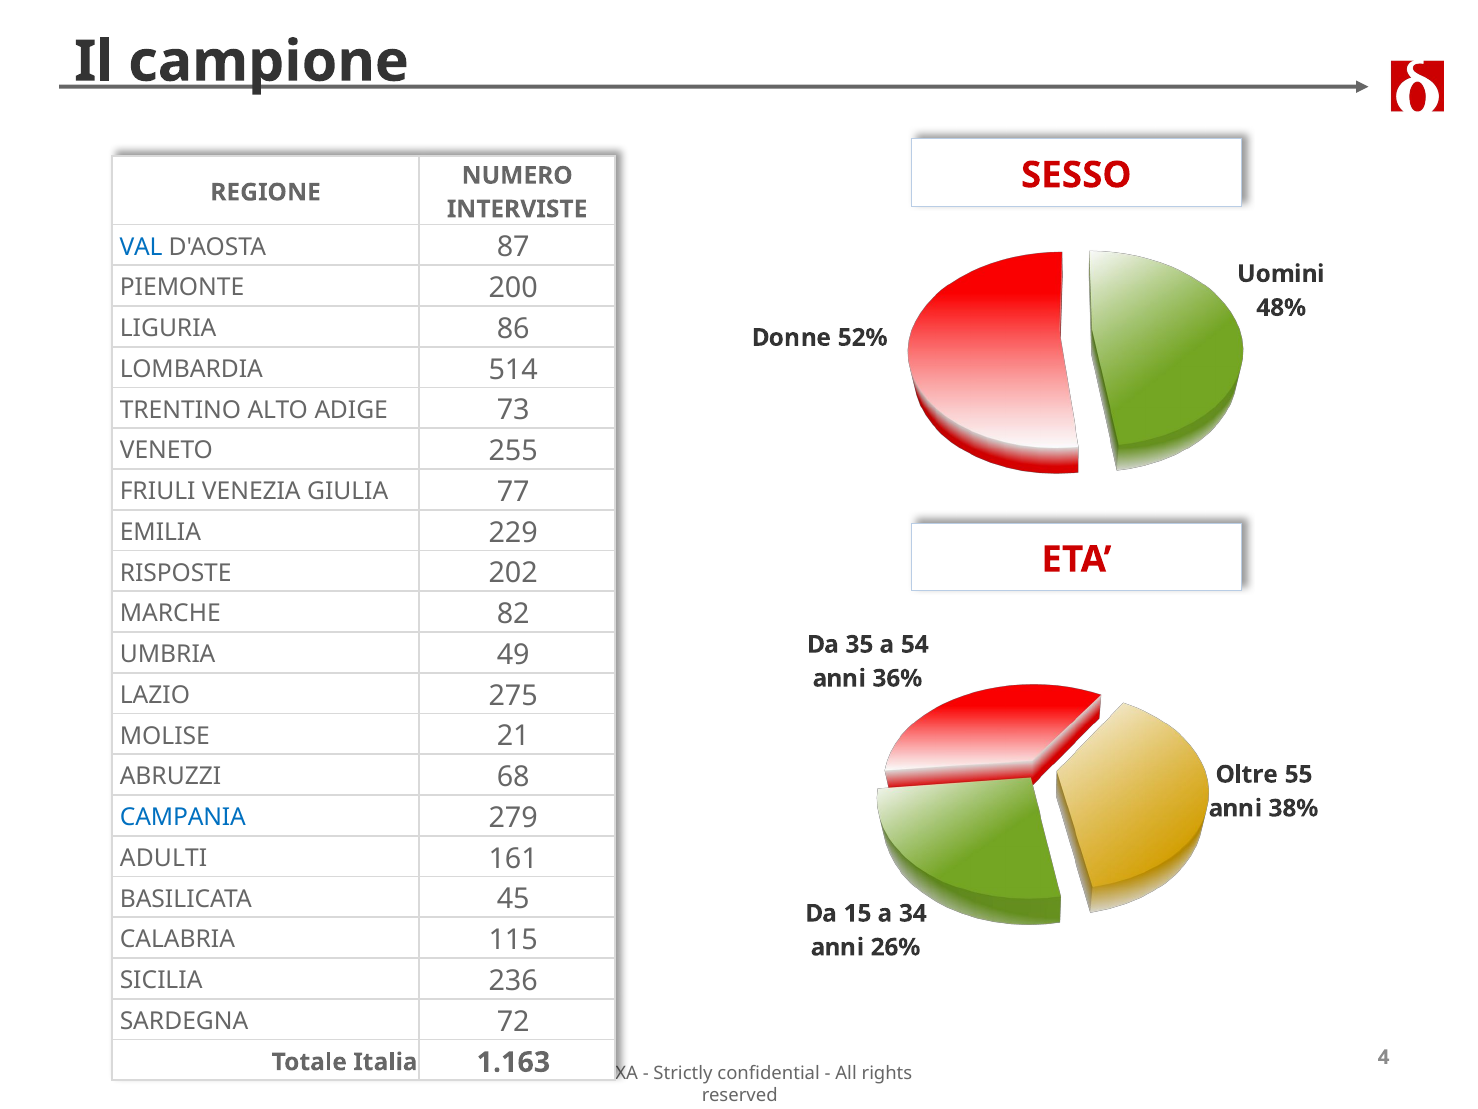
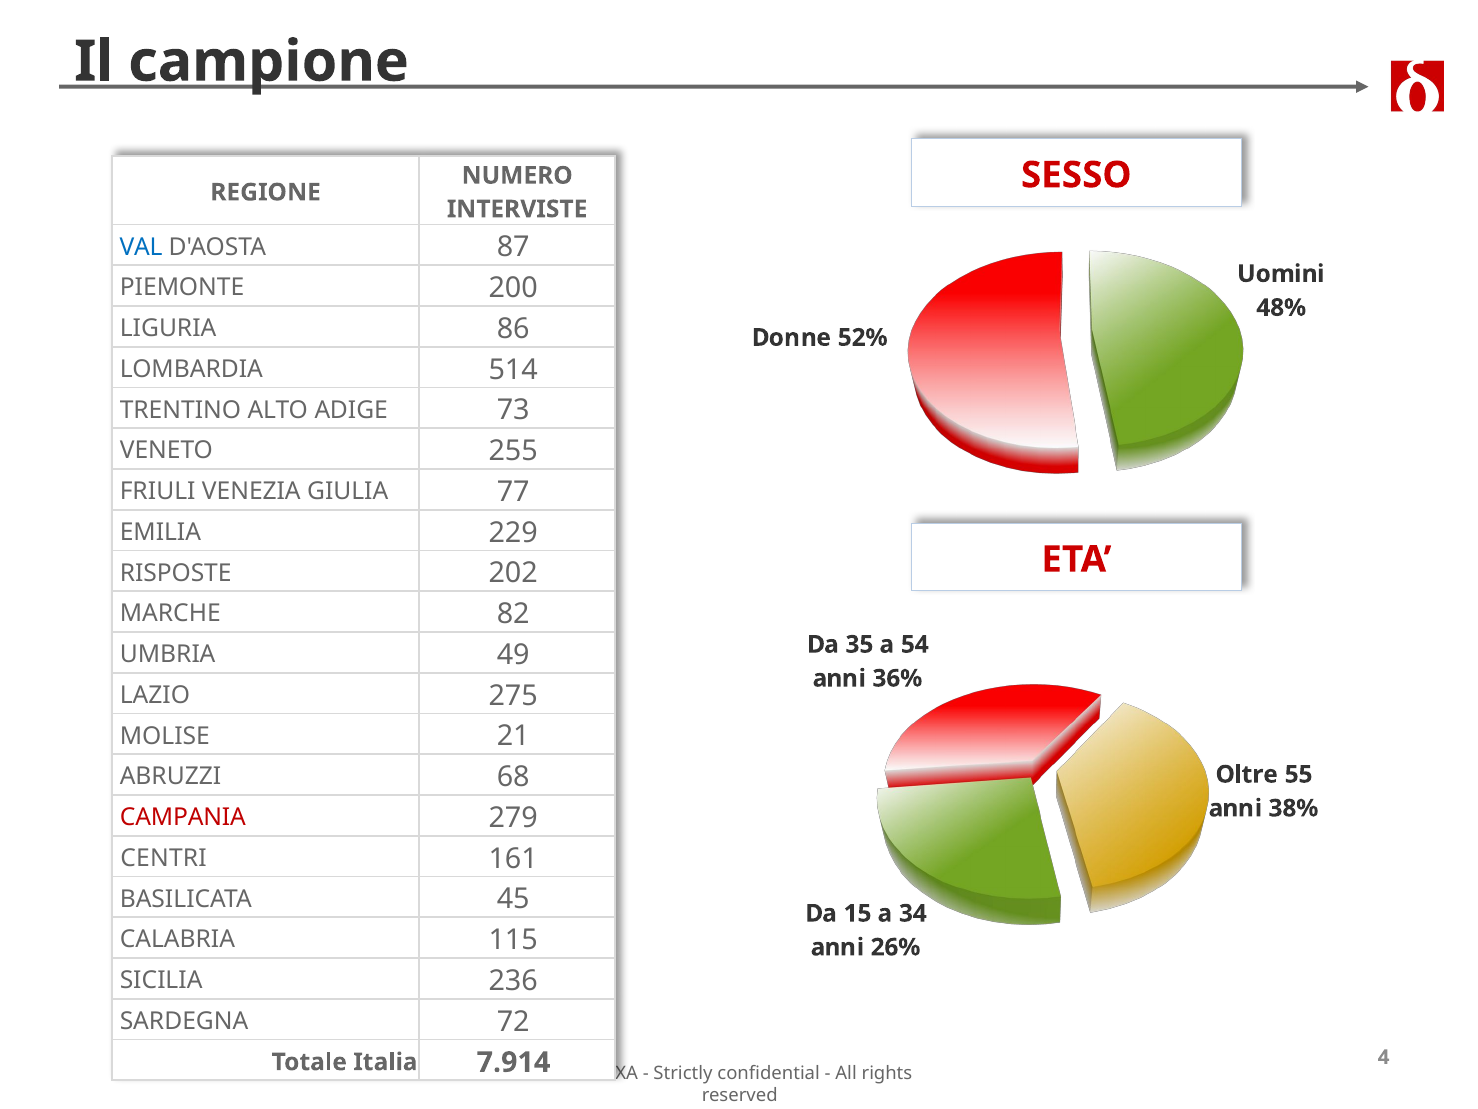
CAMPANIA colour: blue -> red (183, 817)
ADULTI: ADULTI -> CENTRI (164, 858)
1.163: 1.163 -> 7.914 (513, 1062)
